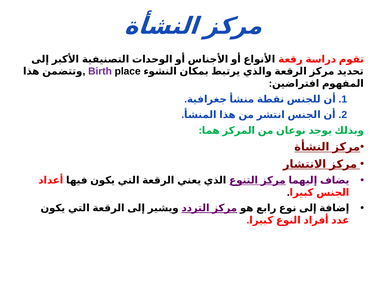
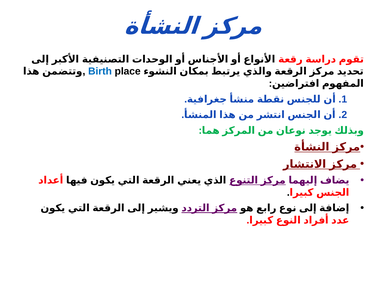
Birth colour: purple -> blue (100, 71)
